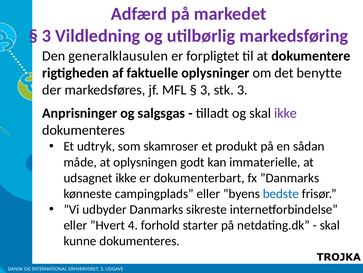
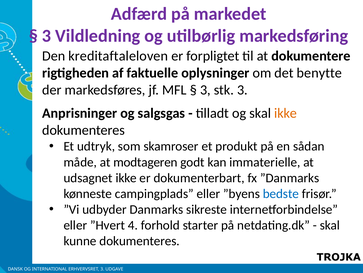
generalklausulen: generalklausulen -> kreditaftaleloven (118, 56)
ikke colour: purple -> orange (286, 113)
oplysningen: oplysningen -> modtageren (145, 162)
